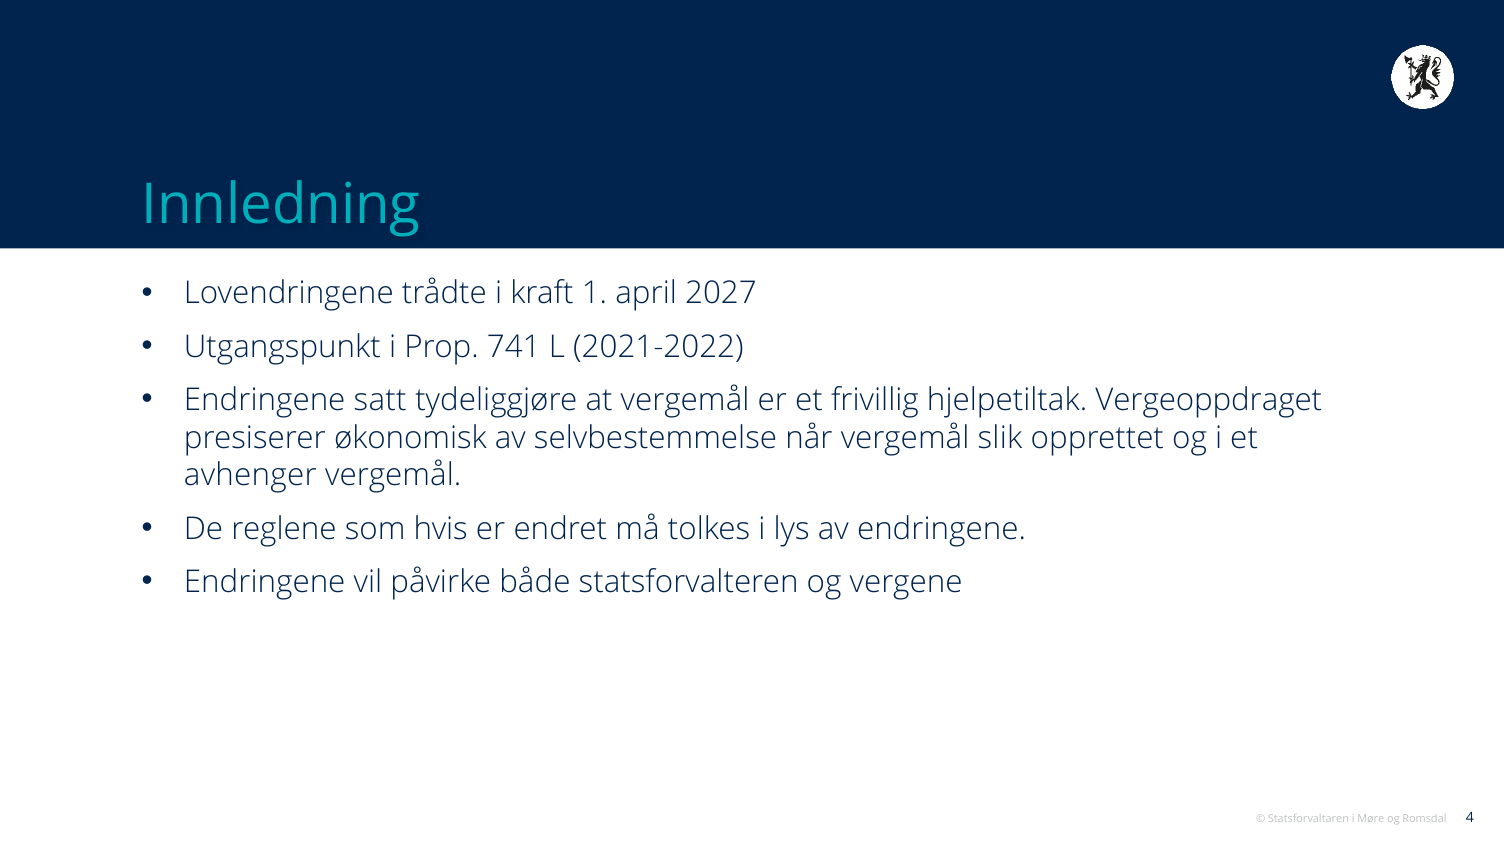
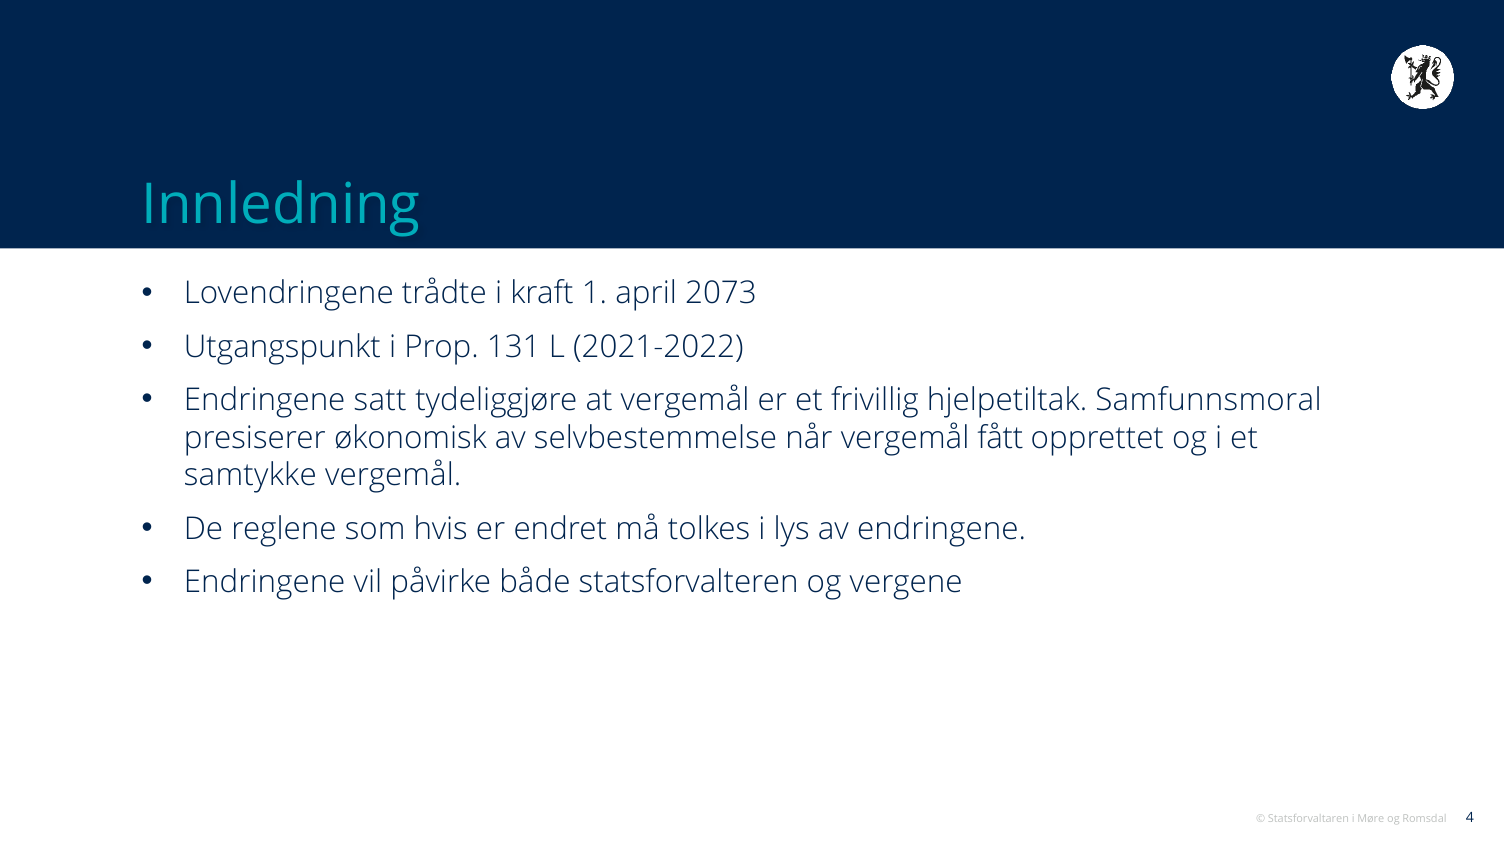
2027: 2027 -> 2073 (721, 294)
741: 741 -> 131 (514, 347)
Vergeoppdraget: Vergeoppdraget -> Samfunnsmoral (1209, 400)
slik: slik -> fått (1000, 438)
avhenger: avhenger -> samtykke (250, 475)
